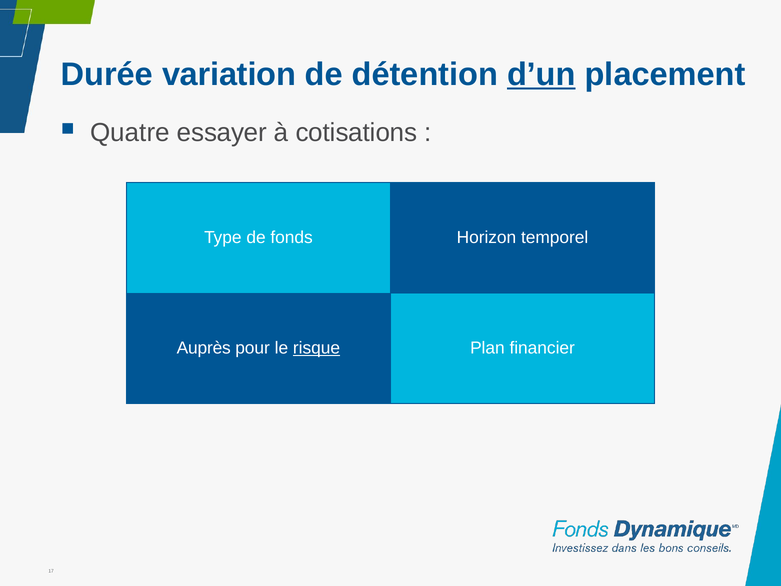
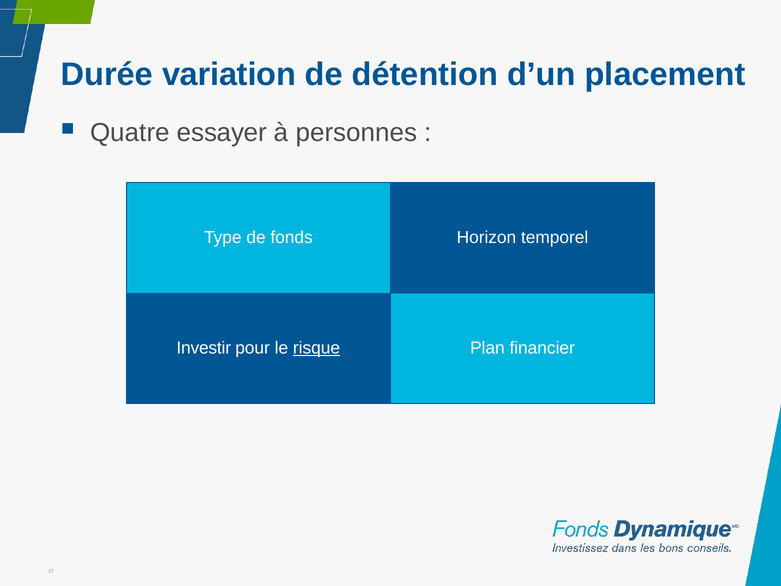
d’un underline: present -> none (541, 75)
cotisations: cotisations -> personnes (356, 132)
Auprès: Auprès -> Investir (204, 348)
